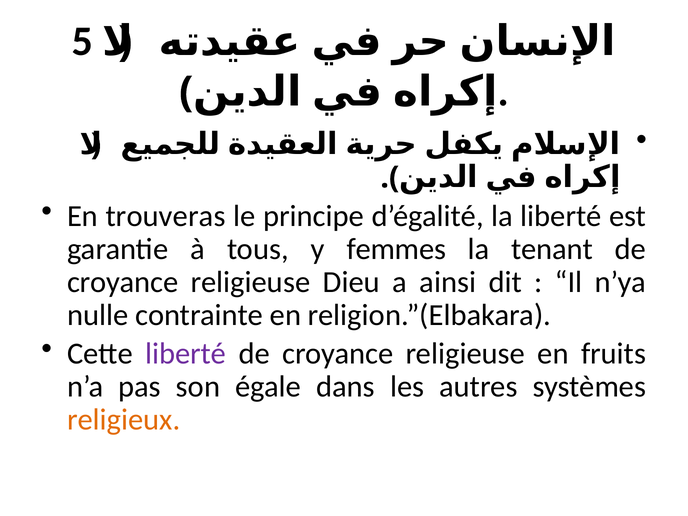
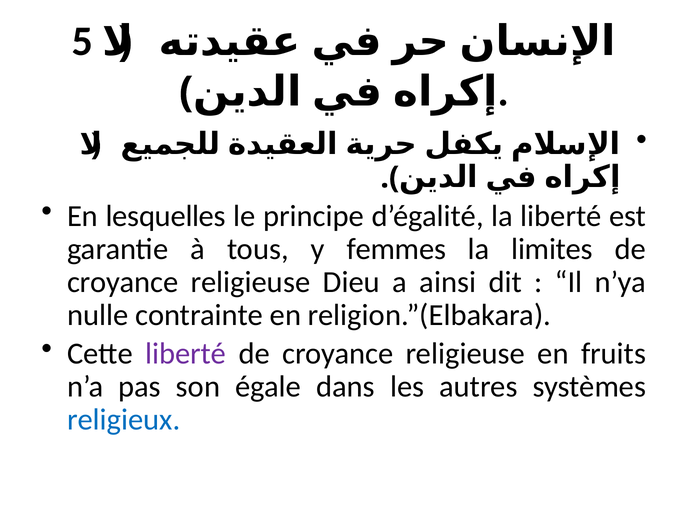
trouveras: trouveras -> lesquelles (166, 216)
tenant: tenant -> limites (552, 249)
religieux colour: orange -> blue (124, 420)
